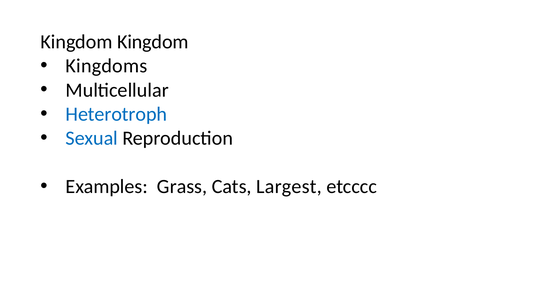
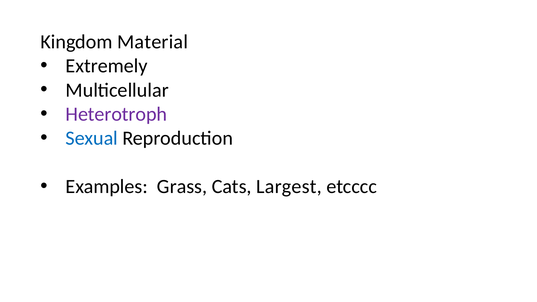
Kingdom Kingdom: Kingdom -> Material (153, 42)
Kingdoms: Kingdoms -> Extremely (107, 66)
Heterotroph colour: blue -> purple (116, 114)
